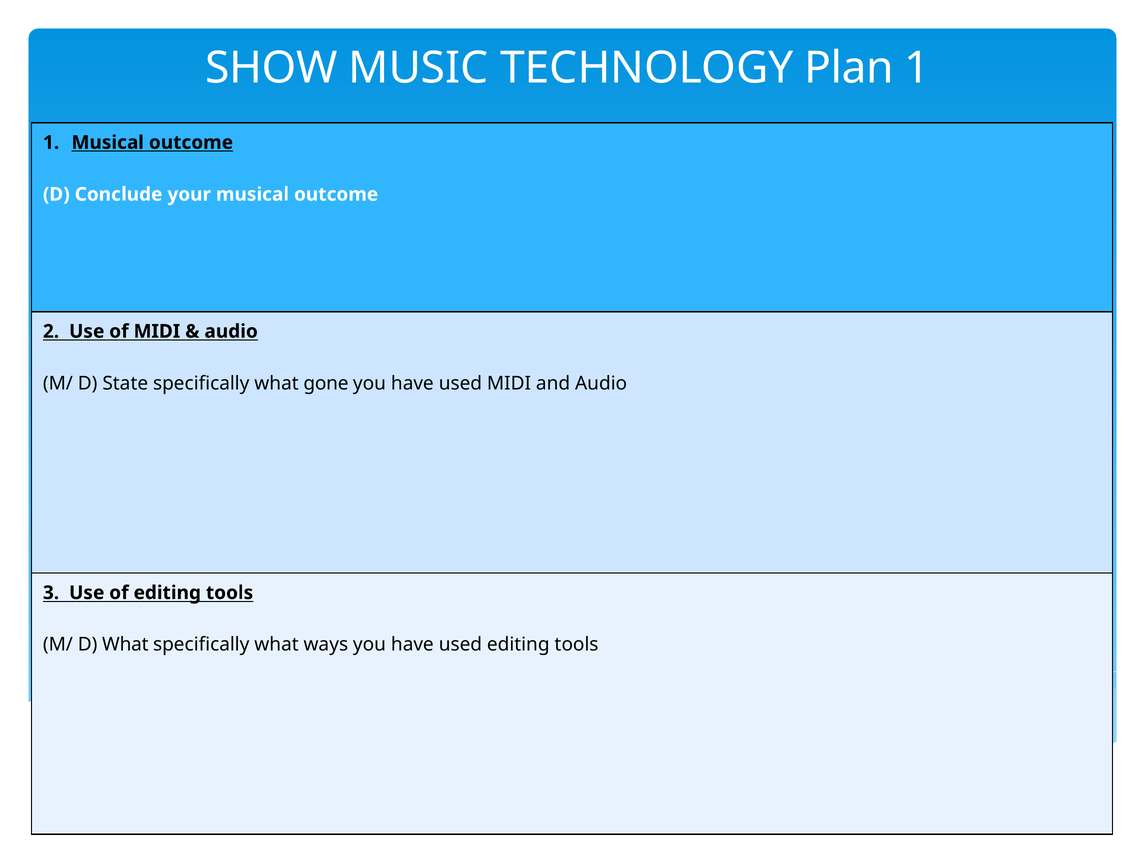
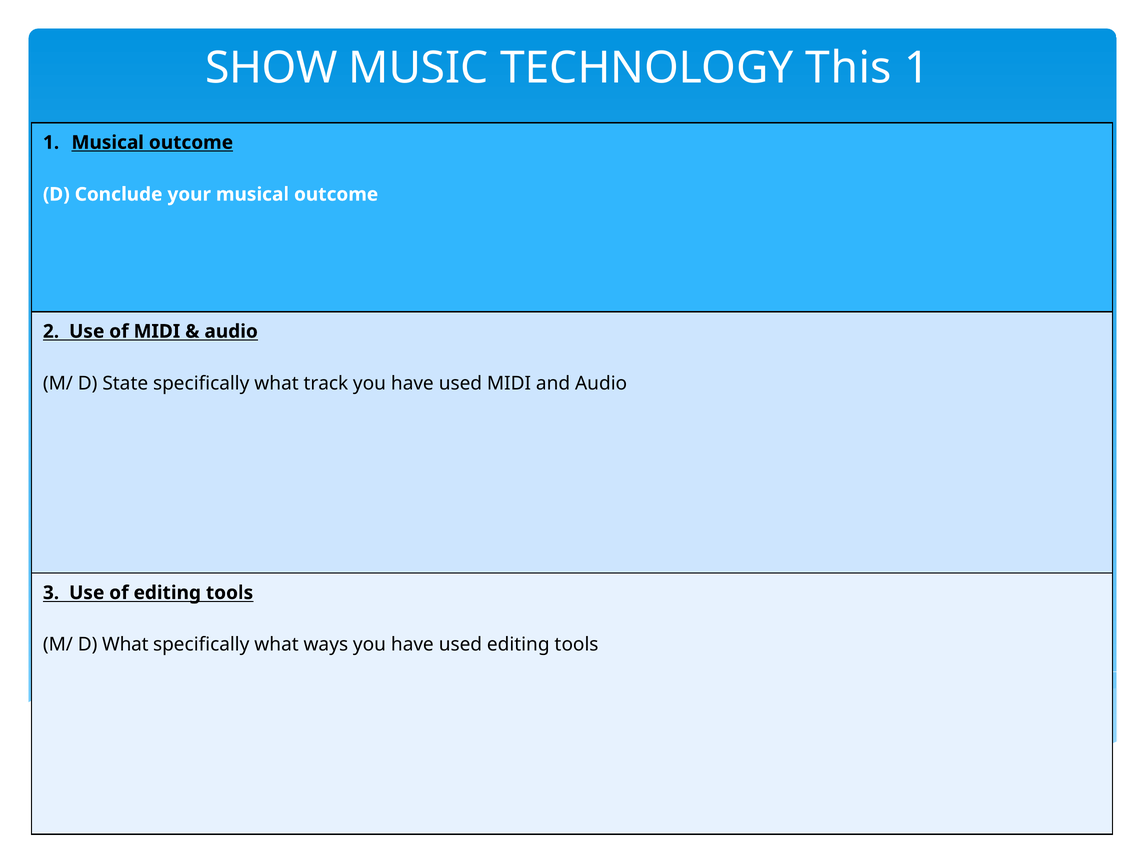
Plan: Plan -> This (849, 68)
gone: gone -> track (326, 383)
